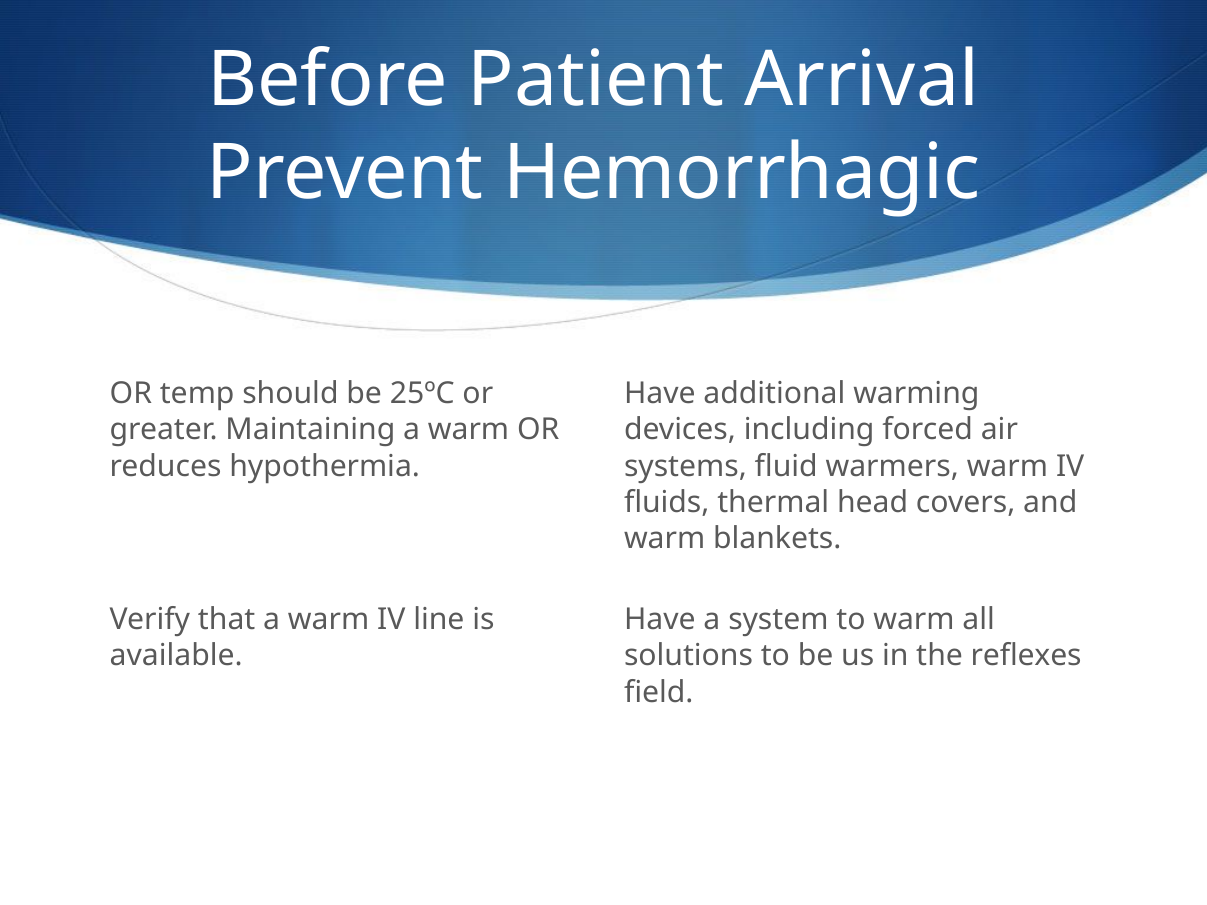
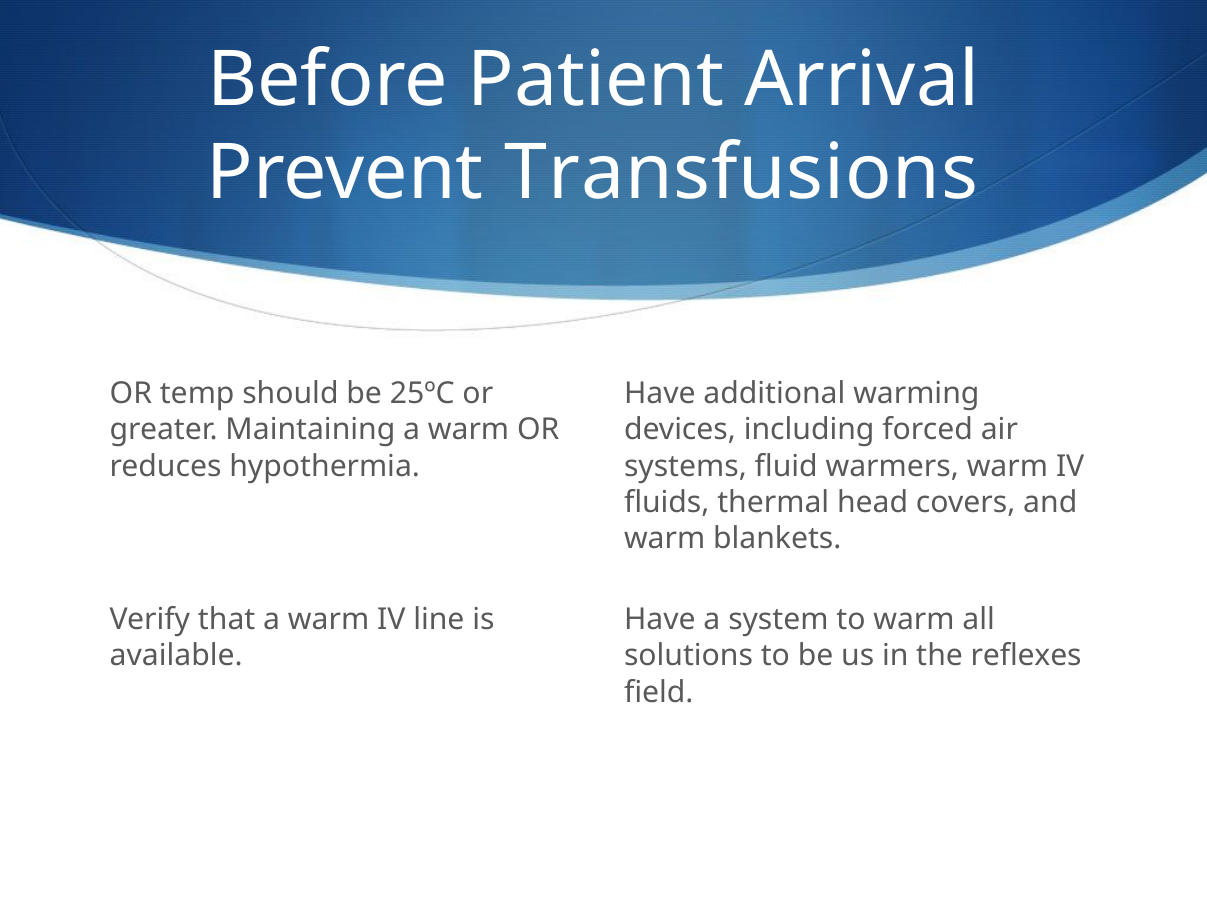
Hemorrhagic: Hemorrhagic -> Transfusions (741, 173)
